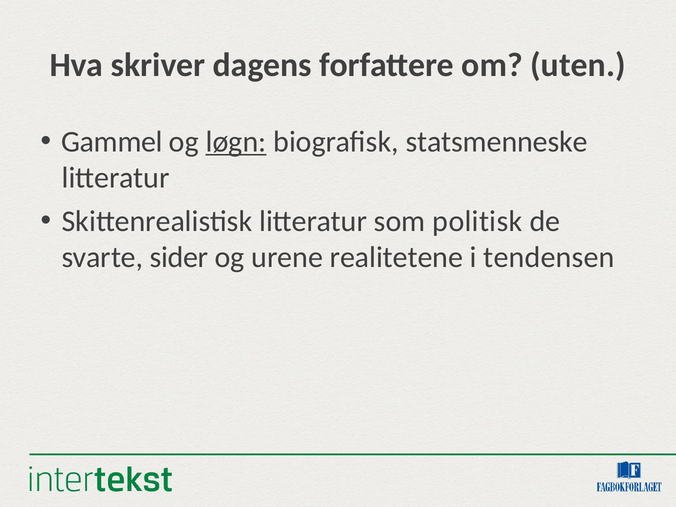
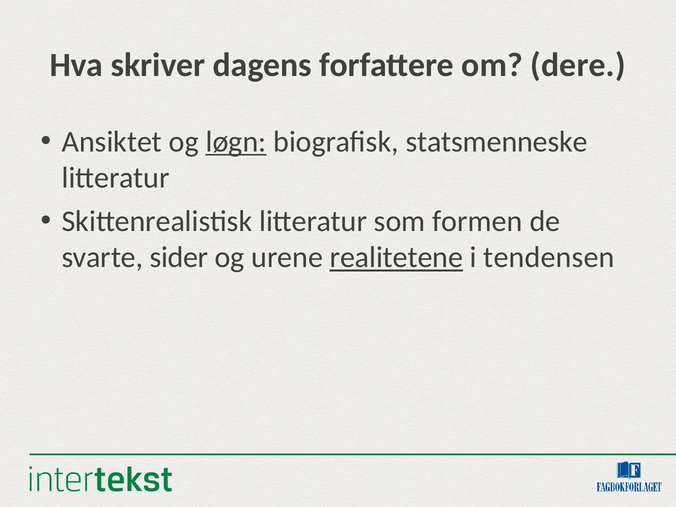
uten: uten -> dere (578, 65)
Gammel: Gammel -> Ansiktet (112, 142)
politisk: politisk -> formen (477, 221)
realitetene underline: none -> present (396, 258)
